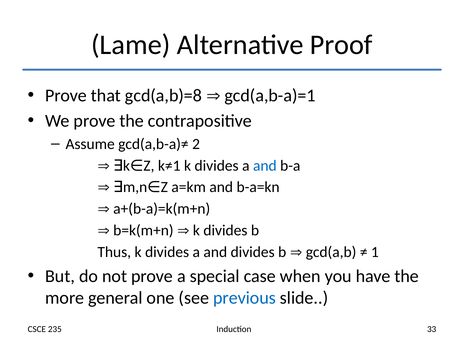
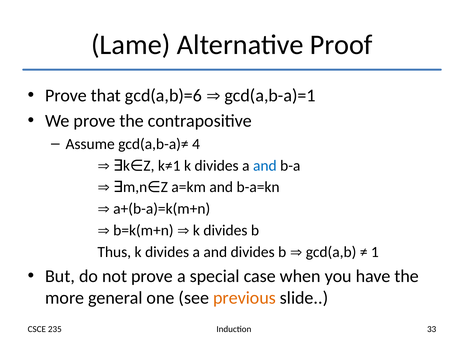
gcd(a,b)=8: gcd(a,b)=8 -> gcd(a,b)=6 (163, 96)
2: 2 -> 4 (196, 144)
previous colour: blue -> orange (245, 298)
